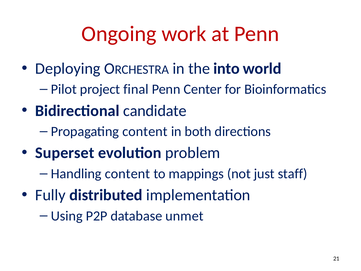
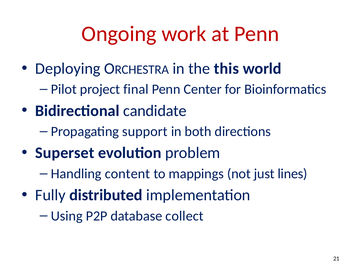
into: into -> this (226, 69)
Propagating content: content -> support (145, 131)
staff: staff -> lines (293, 174)
unmet: unmet -> collect (185, 216)
